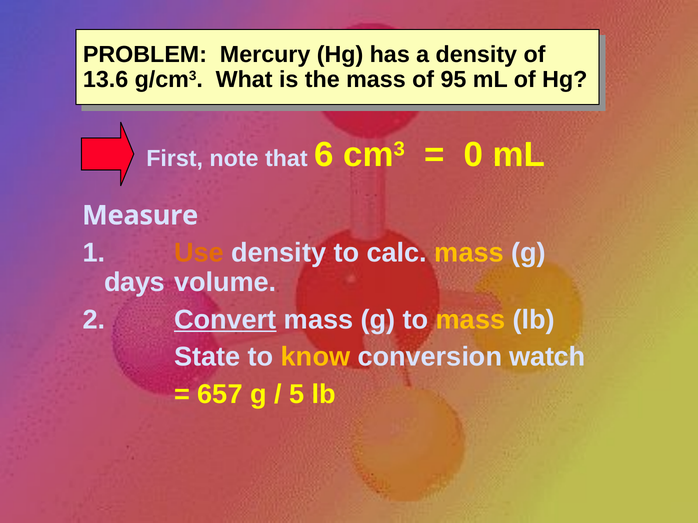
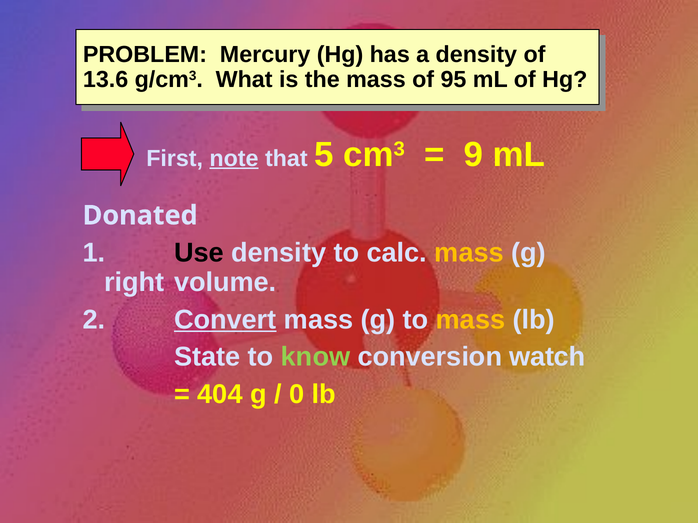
note underline: none -> present (234, 159)
6: 6 -> 5 (324, 155)
0: 0 -> 9 (473, 155)
Measure: Measure -> Donated (140, 216)
Use colour: orange -> black (199, 253)
days: days -> right (134, 282)
know colour: yellow -> light green (316, 357)
657: 657 -> 404 (220, 395)
5: 5 -> 0 (297, 395)
